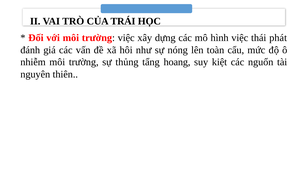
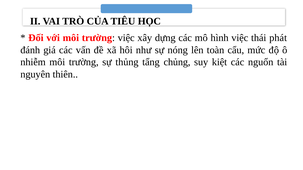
TRÁI: TRÁI -> TIÊU (123, 21)
hoang: hoang -> chủng (177, 62)
